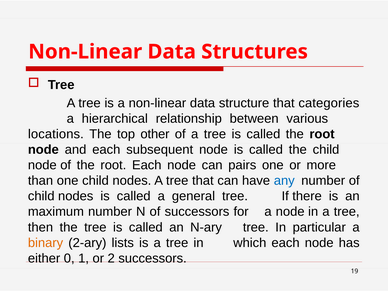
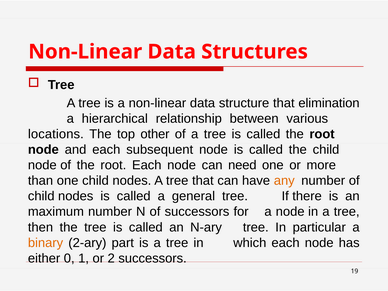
categories: categories -> elimination (329, 103)
pairs: pairs -> need (242, 165)
any colour: blue -> orange (284, 181)
lists: lists -> part (123, 243)
